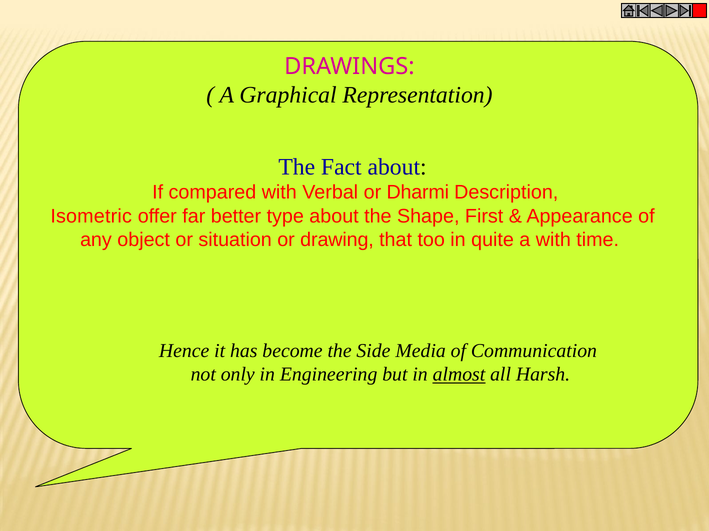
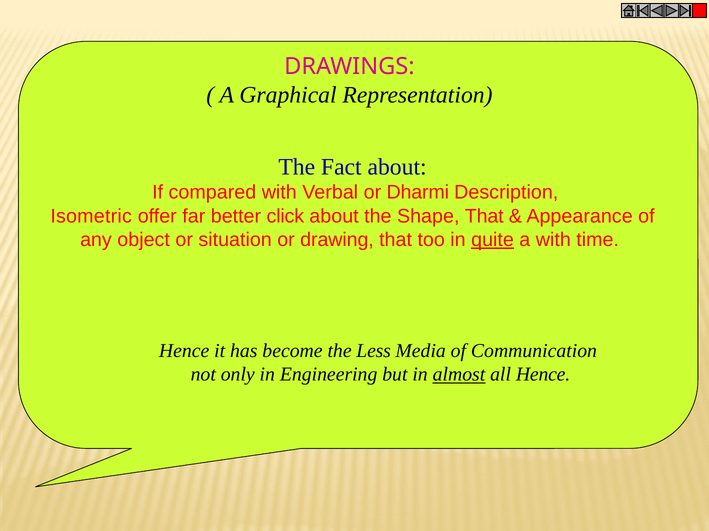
type: type -> click (285, 216)
Shape First: First -> That (484, 216)
quite underline: none -> present (493, 240)
Side: Side -> Less (374, 351)
all Harsh: Harsh -> Hence (543, 375)
